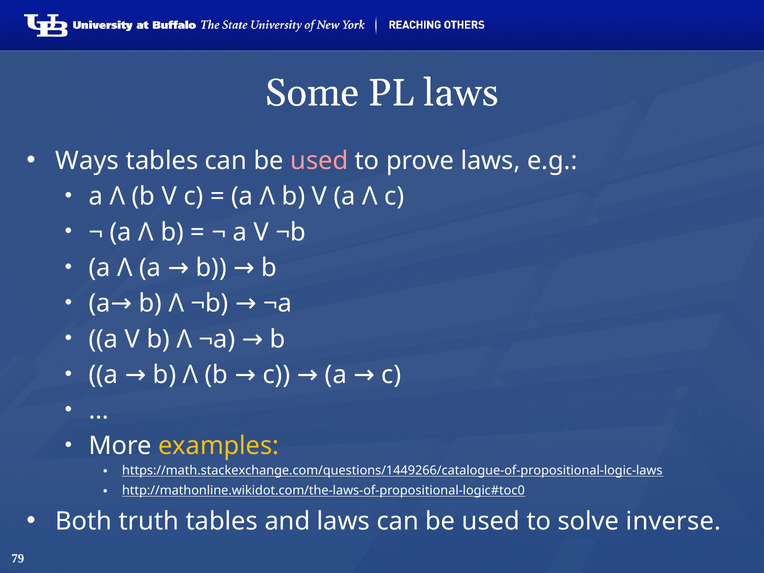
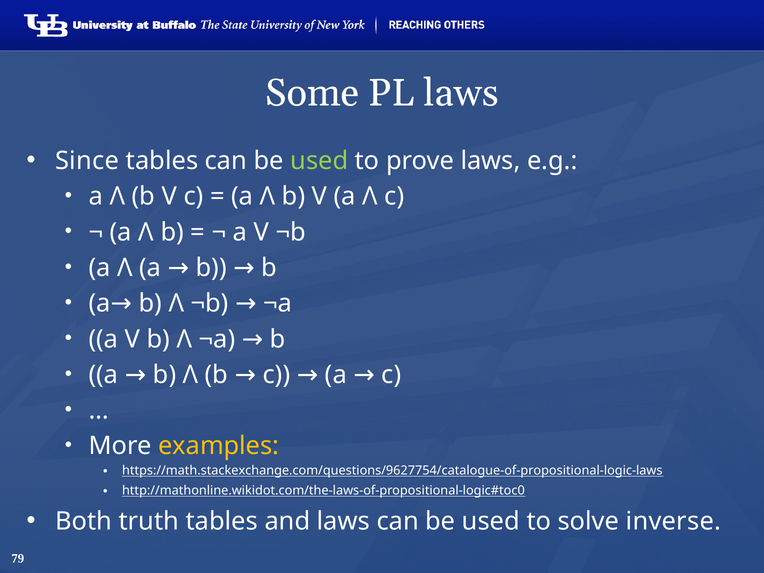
Ways: Ways -> Since (87, 161)
used colour: pink -> light green (319, 161)
https://math.stackexchange.com/questions/1449266/catalogue-of-propositional-logic-laws: https://math.stackexchange.com/questions/1449266/catalogue-of-propositional-logic-laws -> https://math.stackexchange.com/questions/9627754/catalogue-of-propositional-logic-laws (392, 471)
